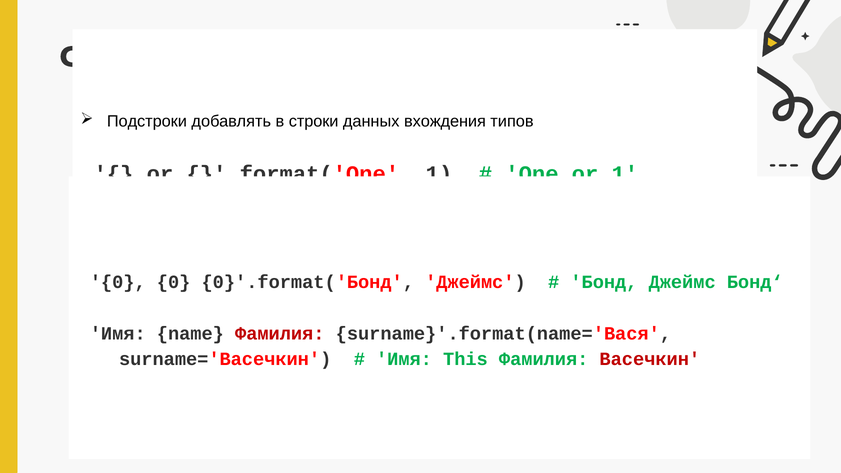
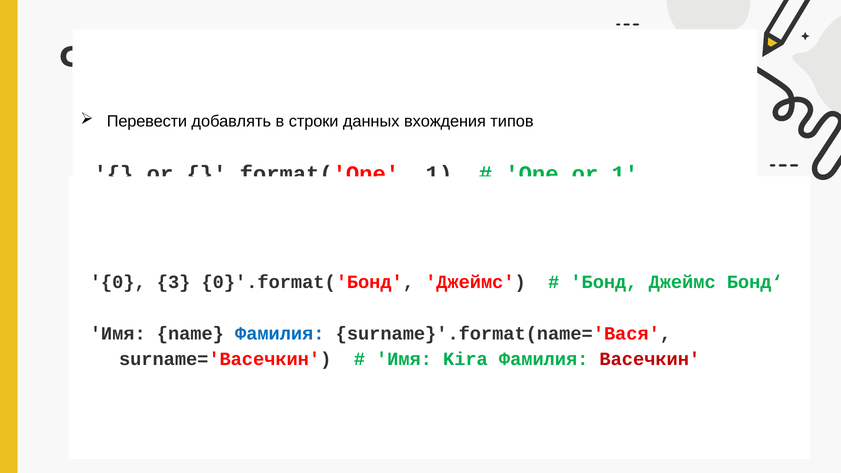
Подстроки: Подстроки -> Перевести (147, 122)
0 0: 0 -> 3 (174, 282)
Фамилия colour: red -> blue (280, 334)
This: This -> Kira (465, 359)
